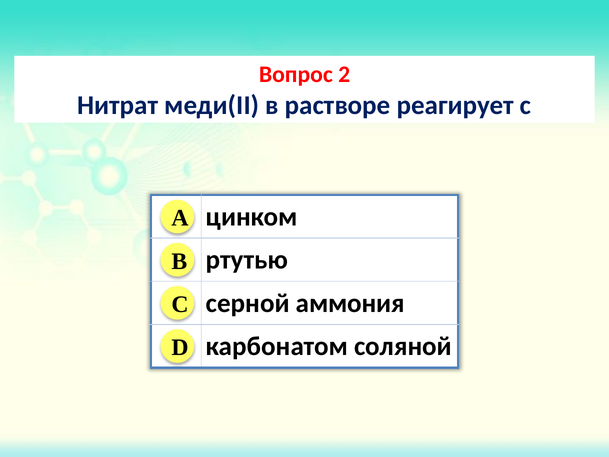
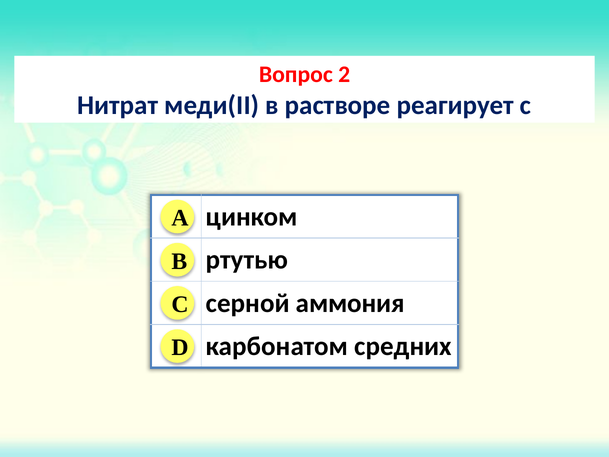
соляной: соляной -> средних (403, 346)
